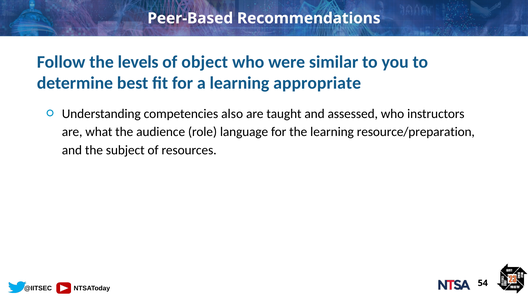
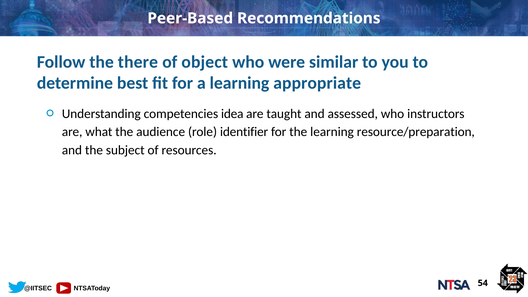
levels: levels -> there (138, 62)
also: also -> idea (232, 114)
language: language -> identifier (244, 132)
